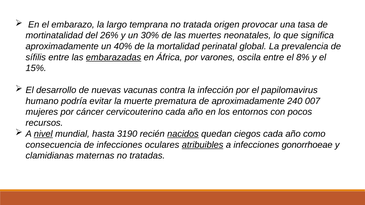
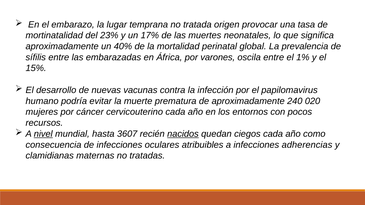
largo: largo -> lugar (117, 25)
26%: 26% -> 23% (109, 35)
30%: 30% -> 17% (150, 35)
embarazadas underline: present -> none (114, 57)
8%: 8% -> 1% (303, 57)
007: 007 -> 020 (313, 101)
3190: 3190 -> 3607 (127, 134)
atribuibles underline: present -> none (203, 145)
gonorrhoeae: gonorrhoeae -> adherencias (307, 145)
